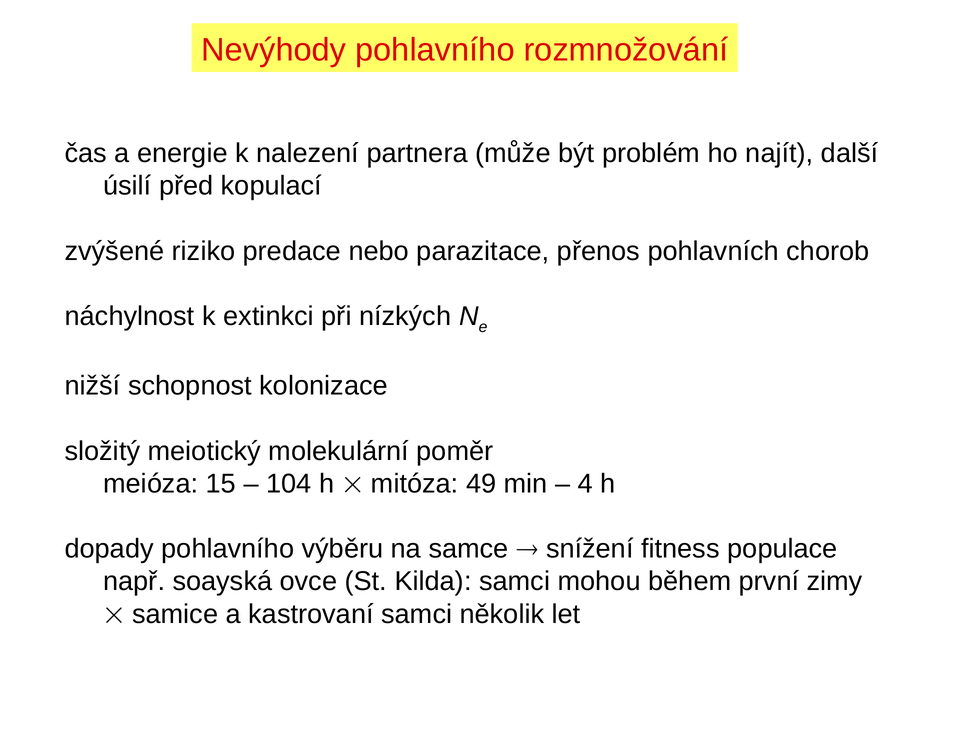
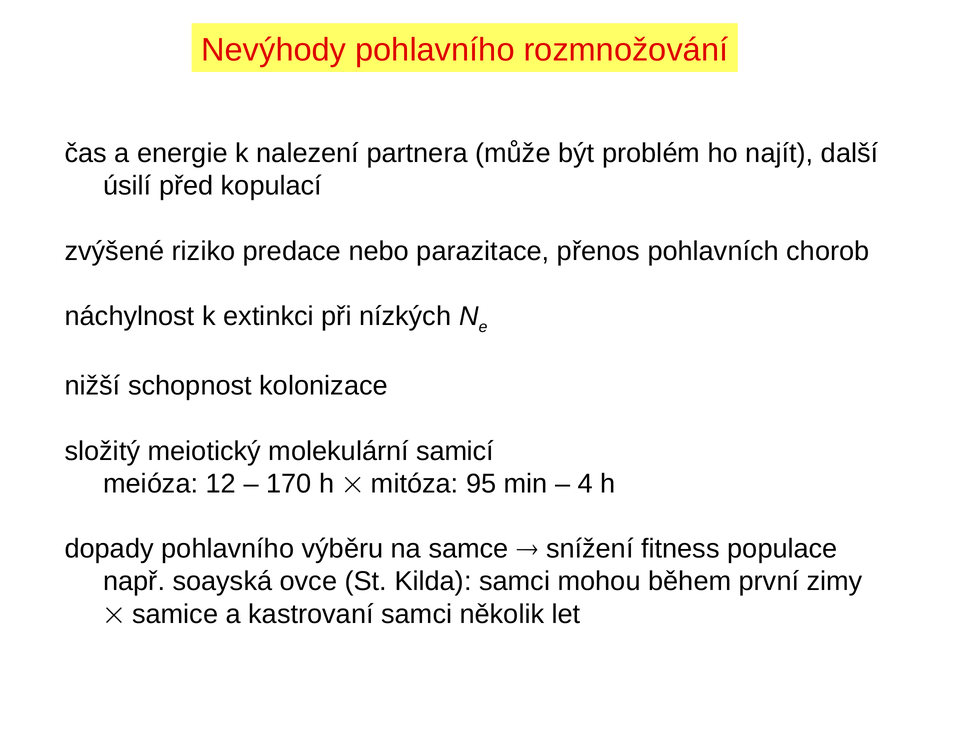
poměr: poměr -> samicí (455, 451)
15: 15 -> 12 (221, 484)
104: 104 -> 170 (289, 484)
49: 49 -> 95 (481, 484)
